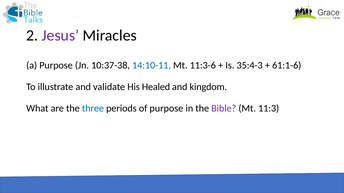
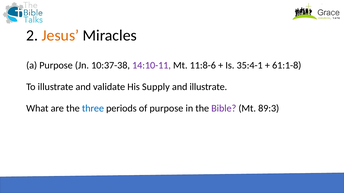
Jesus colour: purple -> orange (60, 35)
14:10-11 colour: blue -> purple (152, 66)
11:3-6: 11:3-6 -> 11:8-6 (203, 66)
35:4-3: 35:4-3 -> 35:4-1 (250, 66)
61:1-6: 61:1-6 -> 61:1-8 (287, 66)
Healed: Healed -> Supply (156, 87)
and kingdom: kingdom -> illustrate (208, 87)
11:3: 11:3 -> 89:3 (269, 109)
